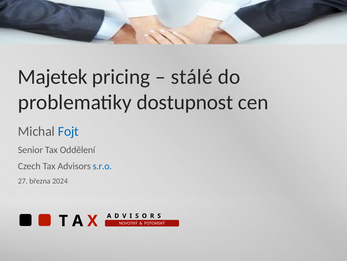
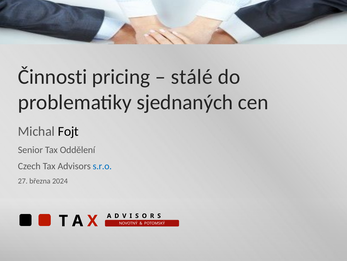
Majetek: Majetek -> Činnosti (53, 77)
dostupnost: dostupnost -> sjednaných (185, 102)
Fojt colour: blue -> black (68, 131)
